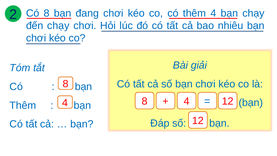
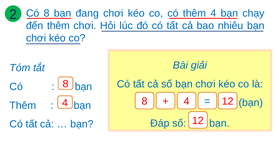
đến chạy: chạy -> thêm (58, 26)
